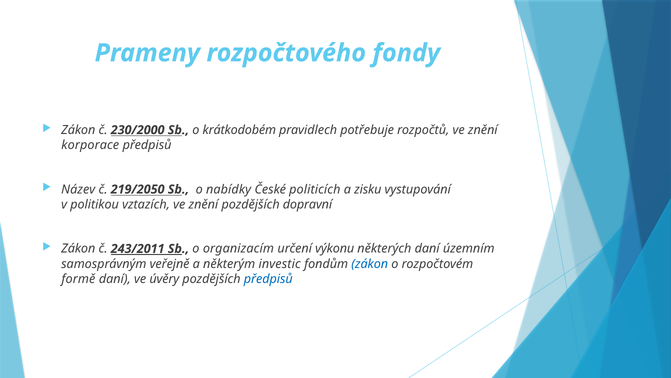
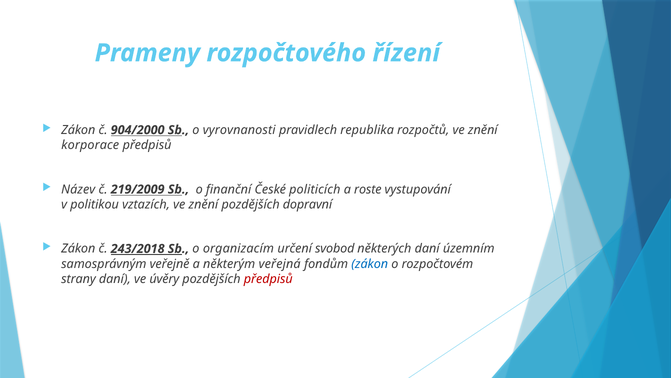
fondy: fondy -> řízení (406, 53)
230/2000: 230/2000 -> 904/2000 (138, 130)
krátkodobém: krátkodobém -> vyrovnanosti (239, 130)
potřebuje: potřebuje -> republika (367, 130)
219/2050: 219/2050 -> 219/2009 (138, 189)
nabídky: nabídky -> finanční (229, 189)
zisku: zisku -> roste (368, 189)
243/2011: 243/2011 -> 243/2018 (138, 248)
výkonu: výkonu -> svobod (335, 248)
investic: investic -> veřejná (280, 264)
formě: formě -> strany (78, 279)
předpisů colour: blue -> red (268, 279)
